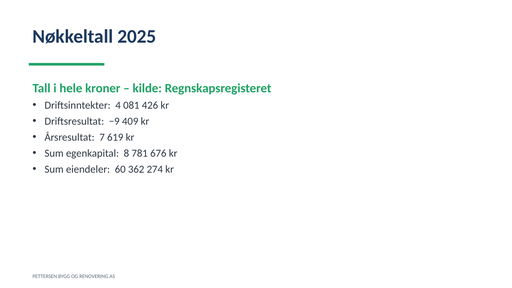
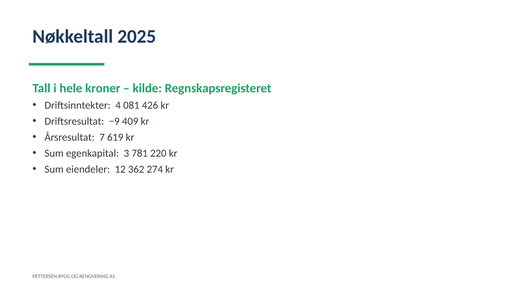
8: 8 -> 3 (126, 153)
676: 676 -> 220 (158, 153)
60: 60 -> 12 (120, 169)
